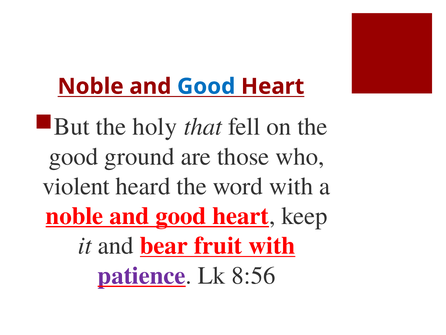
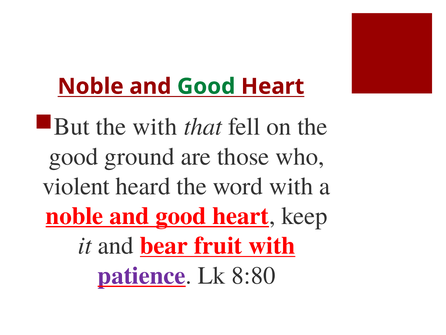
Good colour: blue -> green (206, 86)
the holy: holy -> with (155, 127)
8:56: 8:56 -> 8:80 (254, 275)
